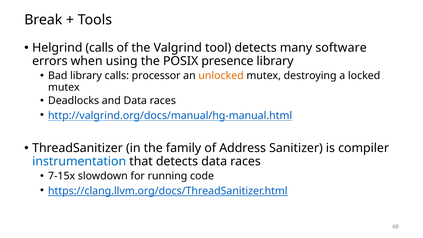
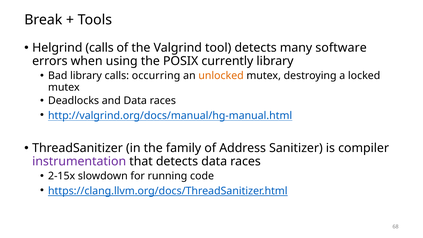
presence: presence -> currently (227, 61)
processor: processor -> occurring (156, 76)
instrumentation colour: blue -> purple (79, 161)
7-15x: 7-15x -> 2-15x (62, 176)
